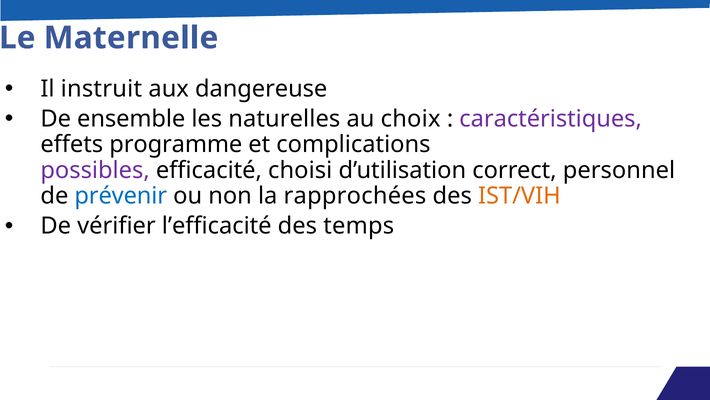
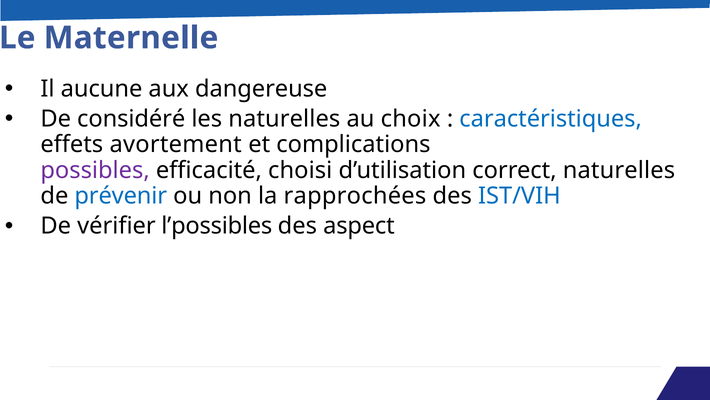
instruit: instruit -> aucune (102, 89)
ensemble: ensemble -> considéré (131, 119)
caractéristiques colour: purple -> blue (551, 119)
programme: programme -> avortement (176, 144)
correct personnel: personnel -> naturelles (619, 170)
IST/VIH colour: orange -> blue (519, 196)
l’efficacité: l’efficacité -> l’possibles (217, 226)
temps: temps -> aspect (359, 226)
